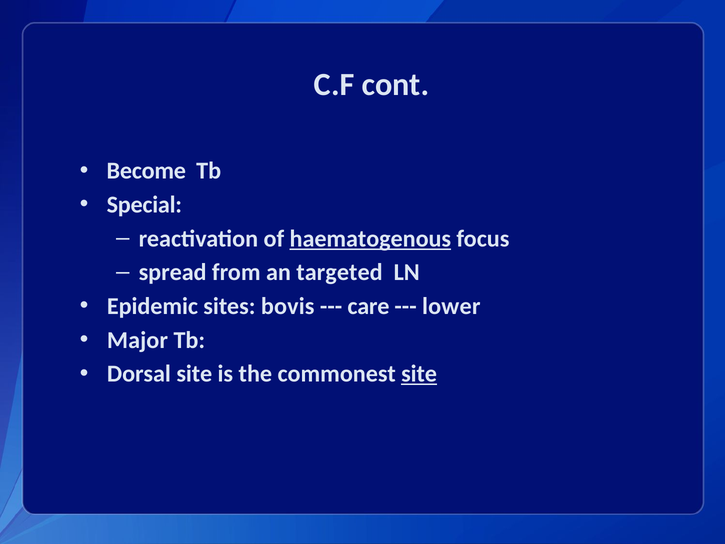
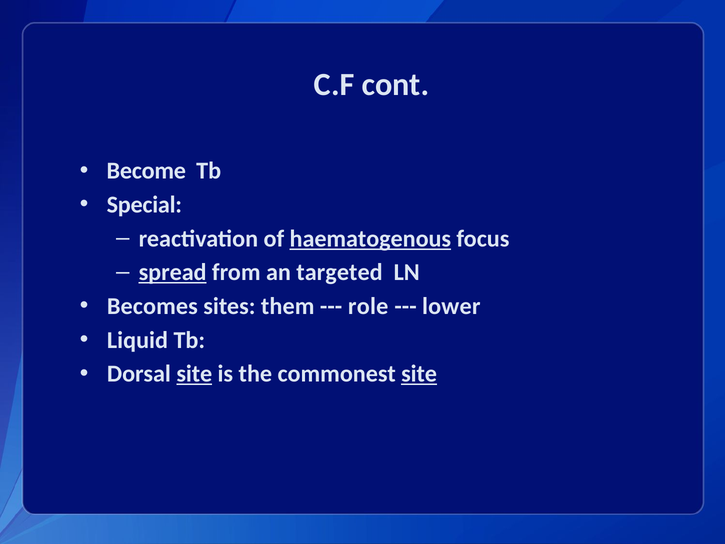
spread underline: none -> present (173, 272)
Epidemic: Epidemic -> Becomes (152, 306)
bovis: bovis -> them (288, 306)
care: care -> role (368, 306)
Major: Major -> Liquid (137, 340)
site underline: none -> present (194, 374)
